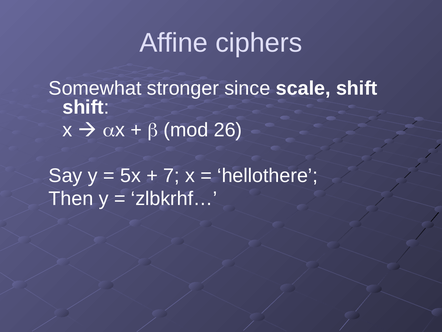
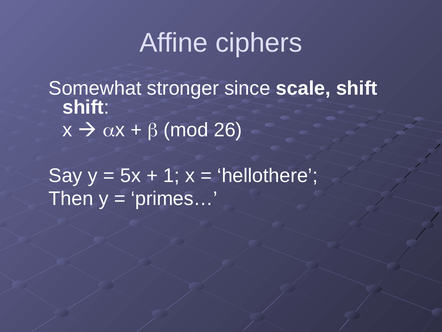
7: 7 -> 1 (171, 175)
zlbkrhf…: zlbkrhf… -> primes… (174, 198)
